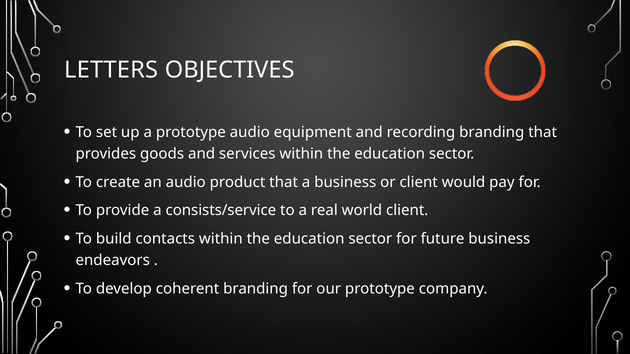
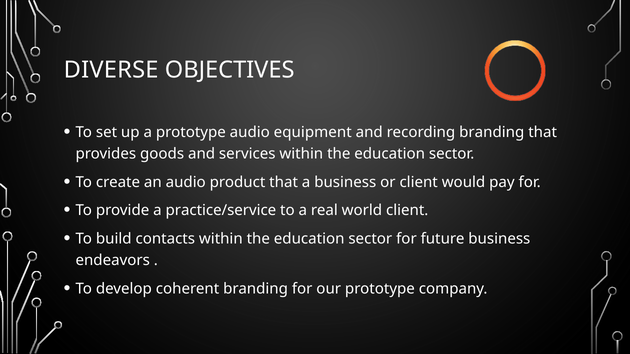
LETTERS: LETTERS -> DIVERSE (111, 70)
consists/service: consists/service -> practice/service (221, 211)
